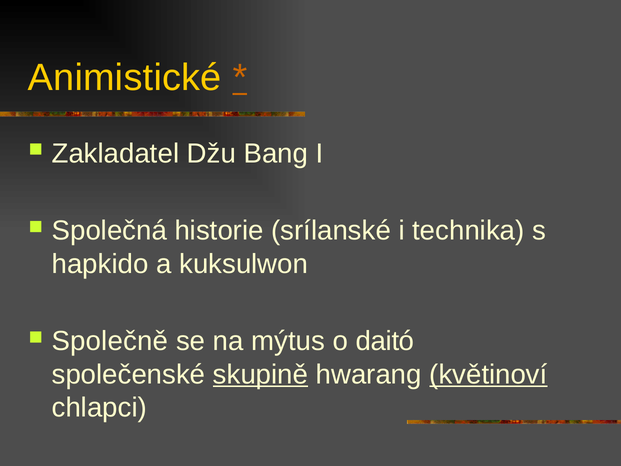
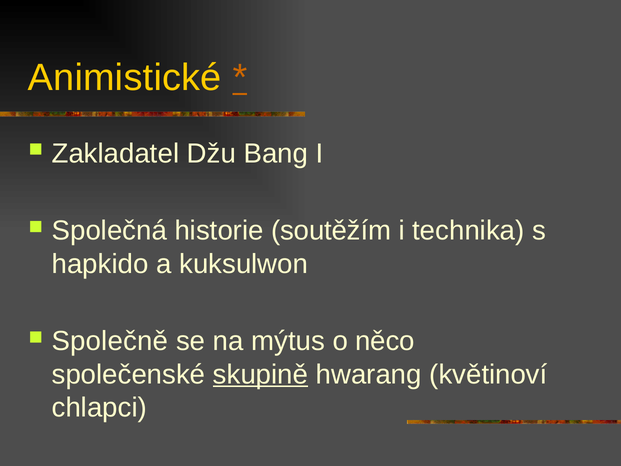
srílanské: srílanské -> soutěžím (331, 231)
daitó: daitó -> něco (385, 341)
květinoví underline: present -> none (488, 374)
